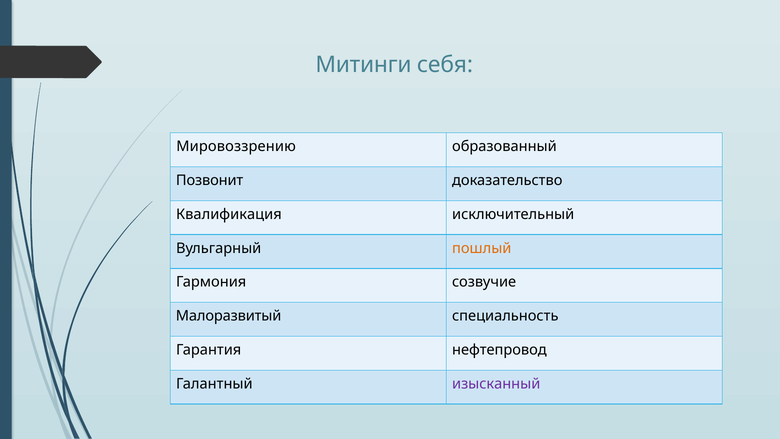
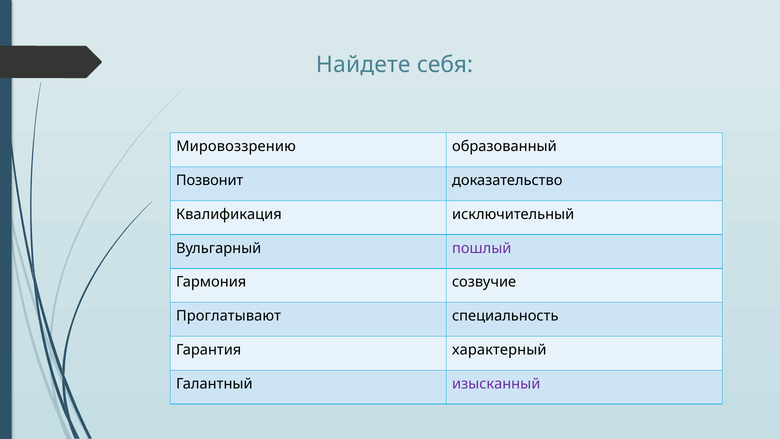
Митинги: Митинги -> Найдете (363, 65)
пошлый colour: orange -> purple (482, 248)
Малоразвитый: Малоразвитый -> Проглатывают (229, 316)
нефтепровод: нефтепровод -> характерный (499, 350)
